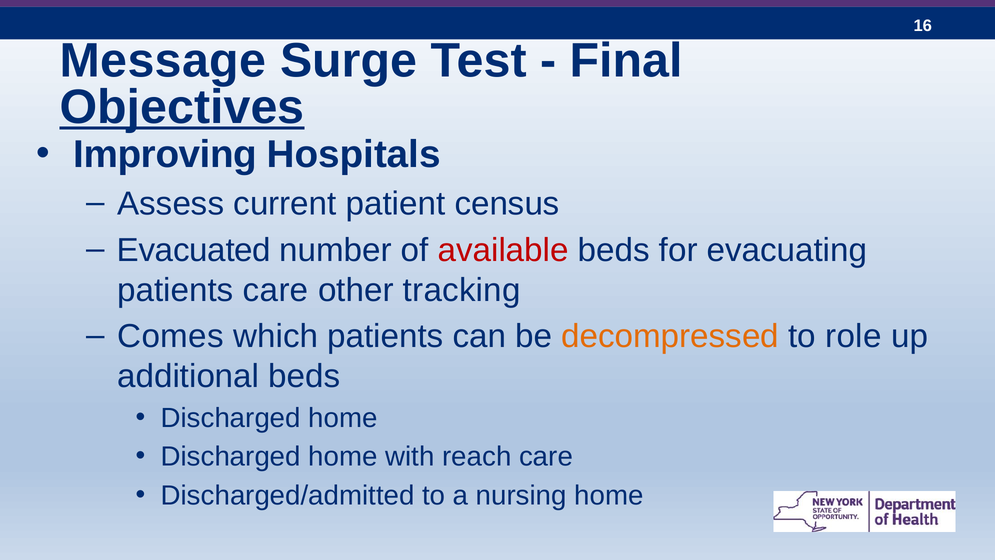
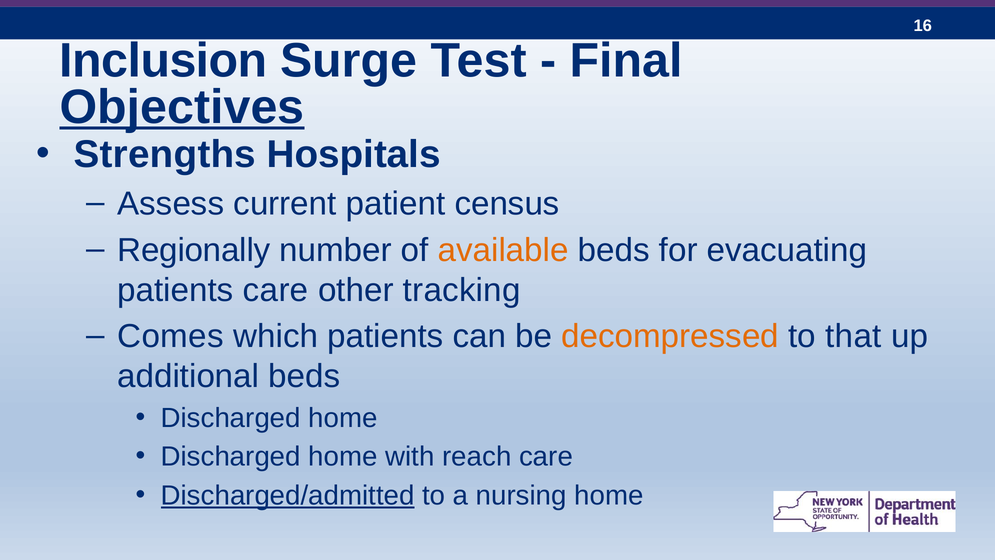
Message: Message -> Inclusion (163, 61)
Improving: Improving -> Strengths (165, 154)
Evacuated: Evacuated -> Regionally (194, 250)
available colour: red -> orange (503, 250)
role: role -> that (853, 336)
Discharged/admitted underline: none -> present (288, 495)
